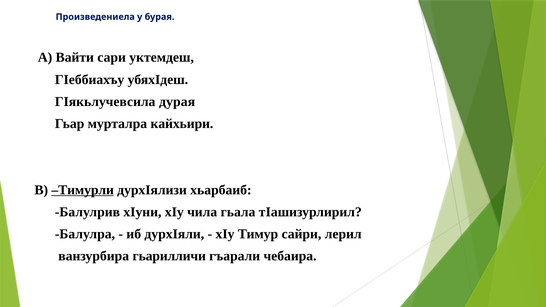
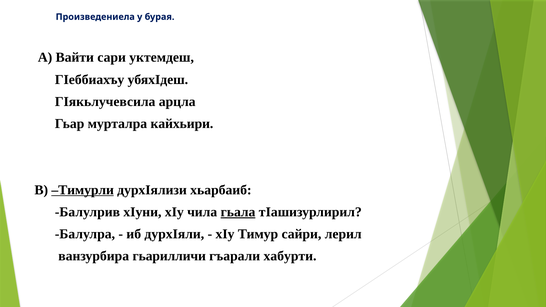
дурая: дурая -> арцла (177, 102)
гьала underline: none -> present (238, 212)
чебаира: чебаира -> хабурти (290, 256)
